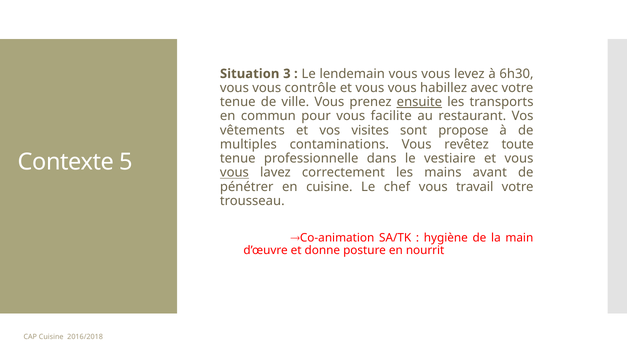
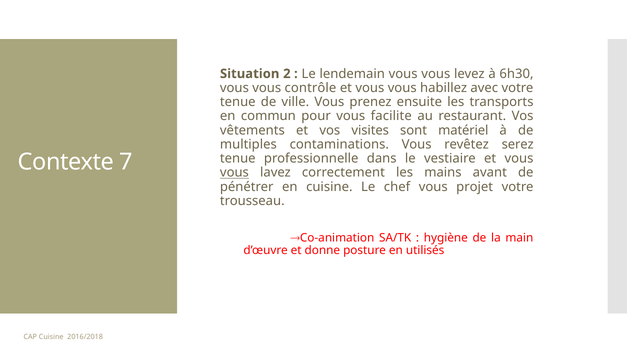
3: 3 -> 2 (287, 74)
ensuite underline: present -> none (419, 102)
propose: propose -> matériel (463, 130)
toute: toute -> serez (518, 144)
5: 5 -> 7 (126, 162)
travail: travail -> projet (475, 187)
nourrit: nourrit -> utilisés (425, 250)
